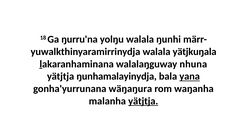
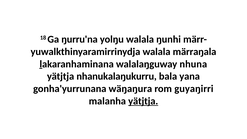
yätjkuŋala: yätjkuŋala -> märraŋala (195, 52)
ŋunhamalayinydja: ŋunhamalayinydja -> nhanukalaŋukurru (117, 76)
yana underline: present -> none (190, 76)
waŋanha: waŋanha -> guyaŋirri (194, 89)
